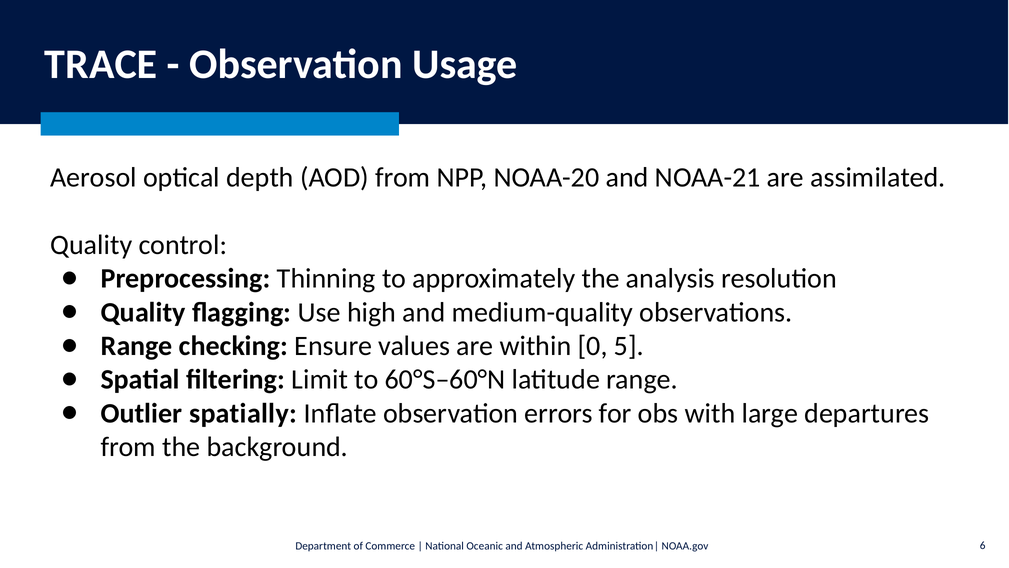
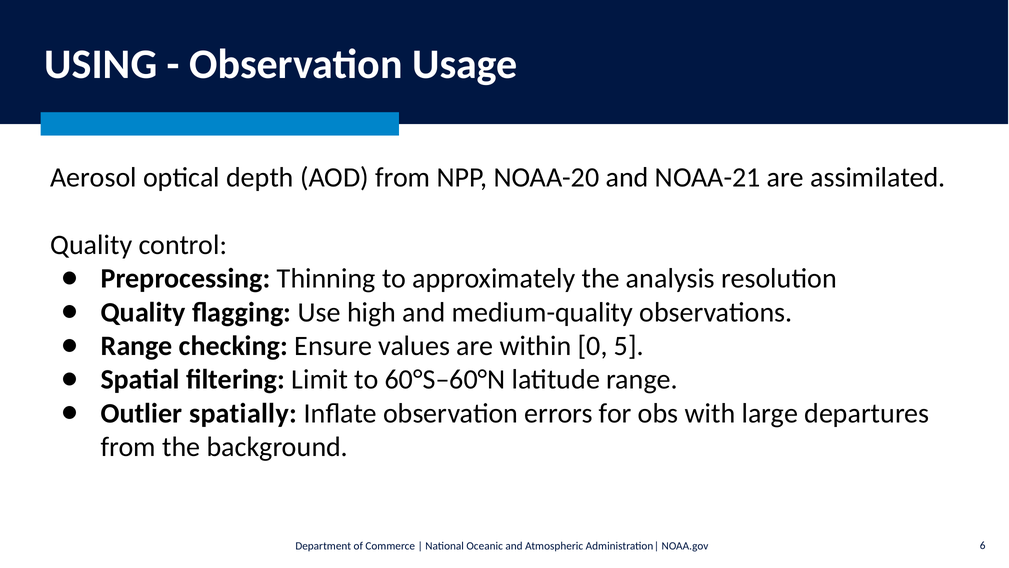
TRACE: TRACE -> USING (101, 64)
